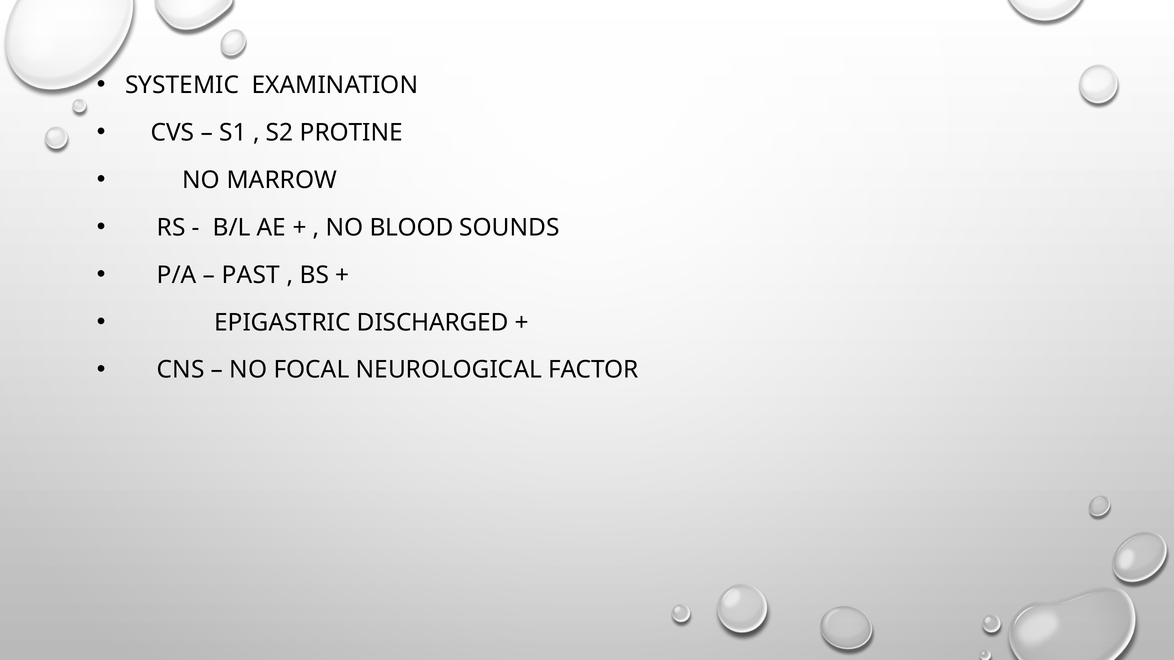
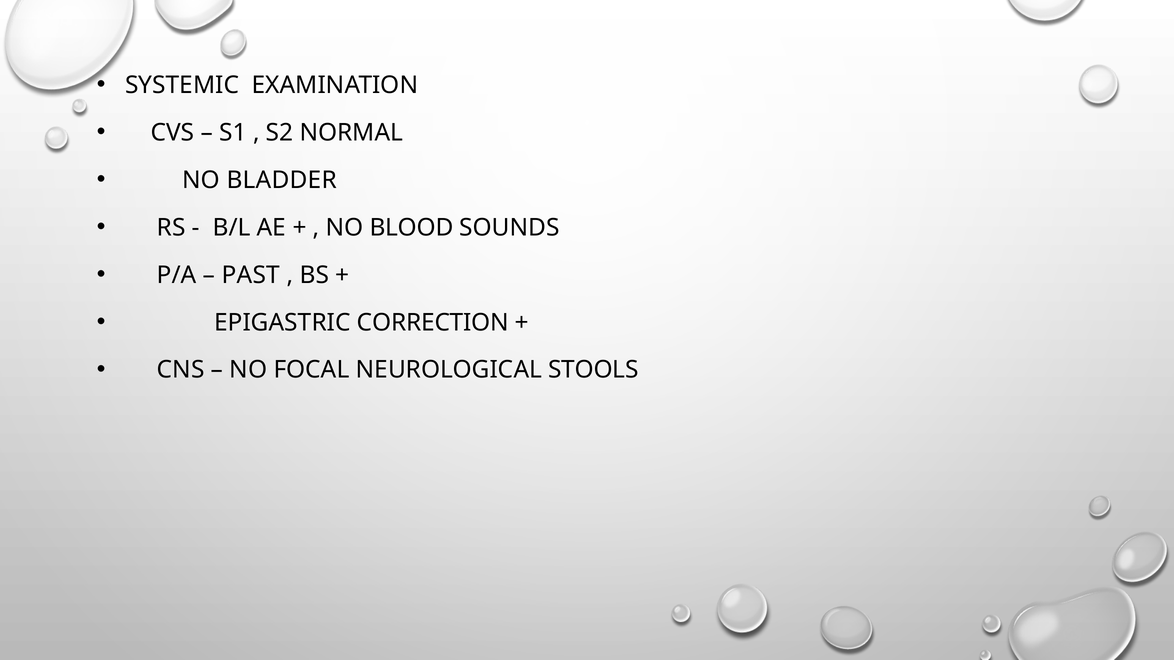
PROTINE: PROTINE -> NORMAL (351, 133)
MARROW: MARROW -> BLADDER (282, 180)
DISCHARGED: DISCHARGED -> CORRECTION (433, 323)
FACTOR: FACTOR -> STOOLS (593, 370)
